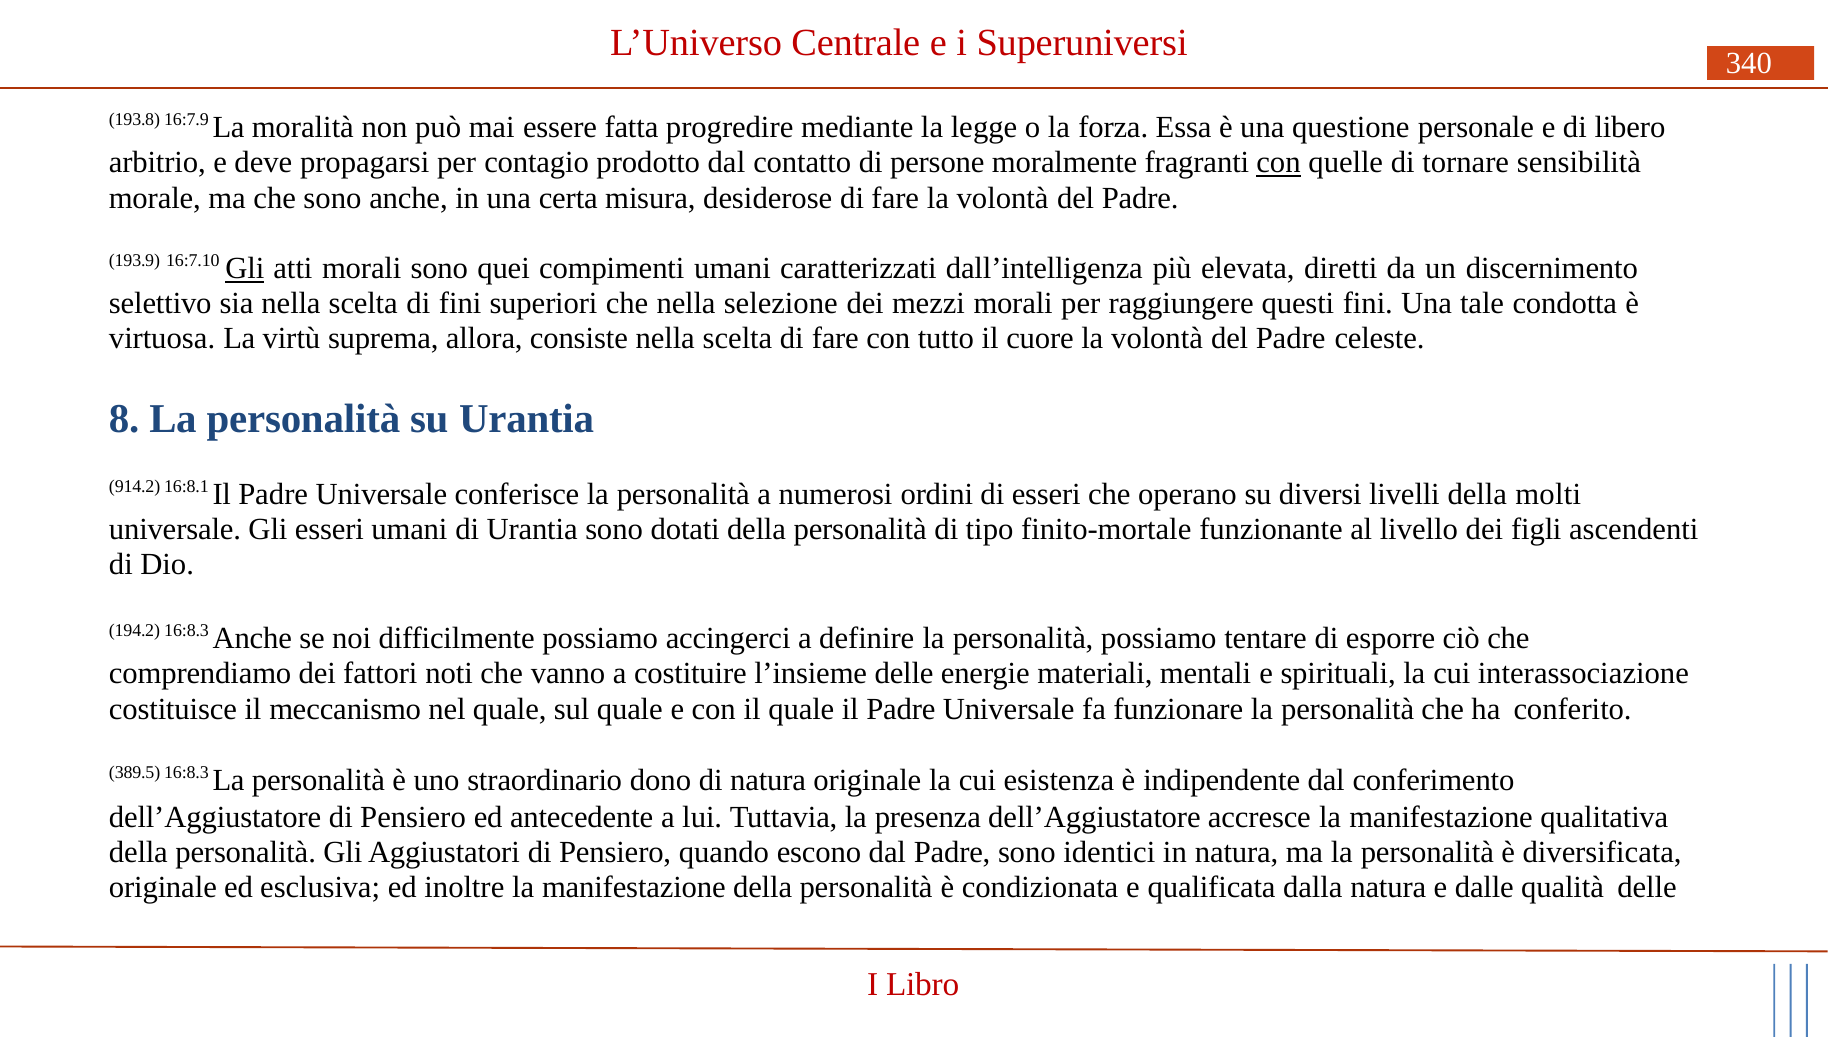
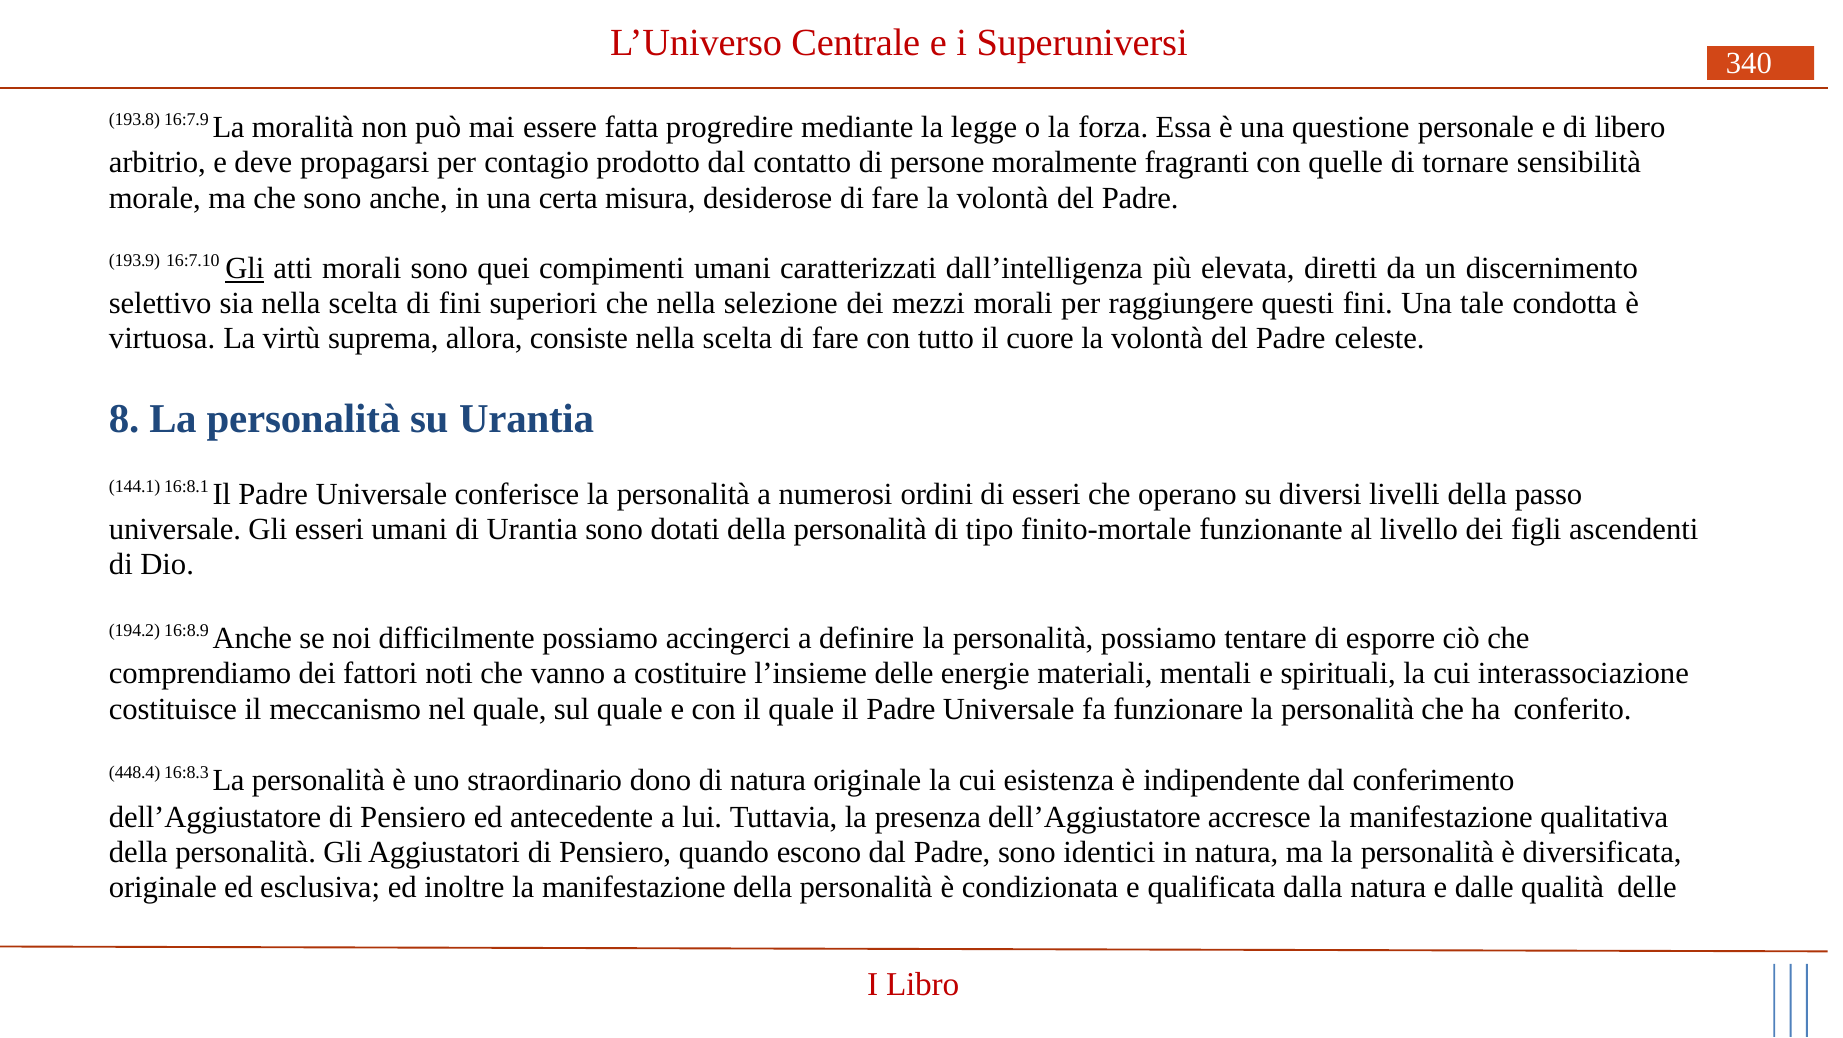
con underline: present -> none (1279, 163)
914.2: 914.2 -> 144.1 (135, 487)
molti: molti -> passo (1548, 494)
194.2 16:8.3: 16:8.3 -> 16:8.9 (187, 631)
389.5: 389.5 -> 448.4 (135, 773)
